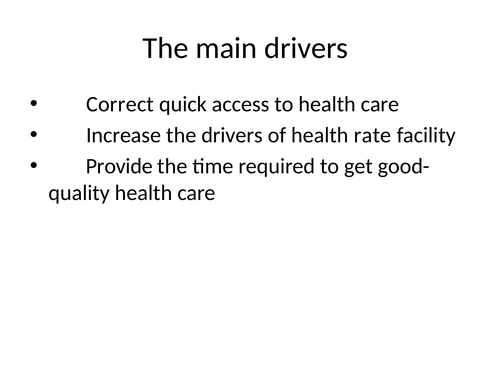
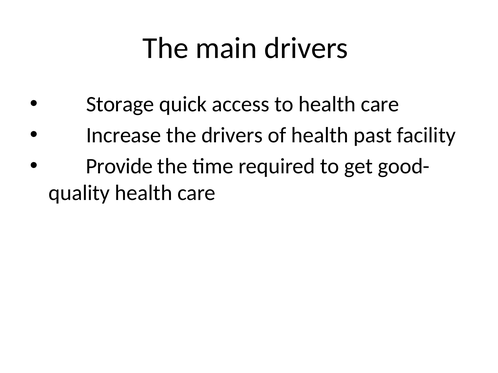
Correct: Correct -> Storage (120, 104)
rate: rate -> past (373, 135)
